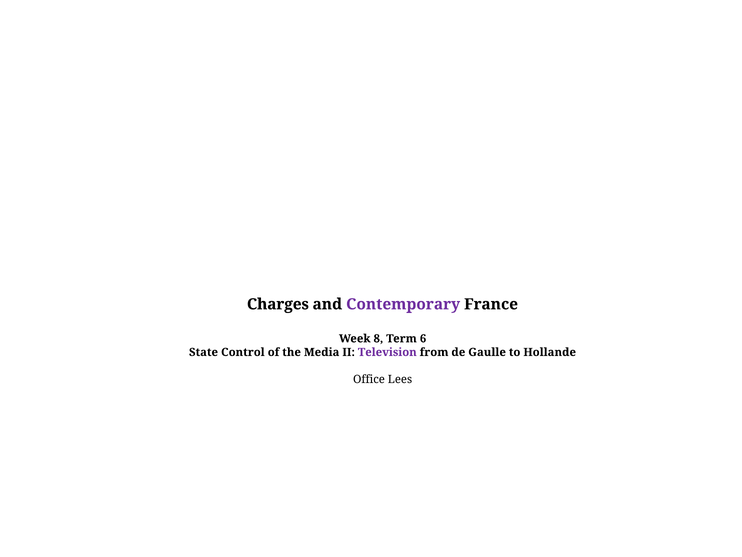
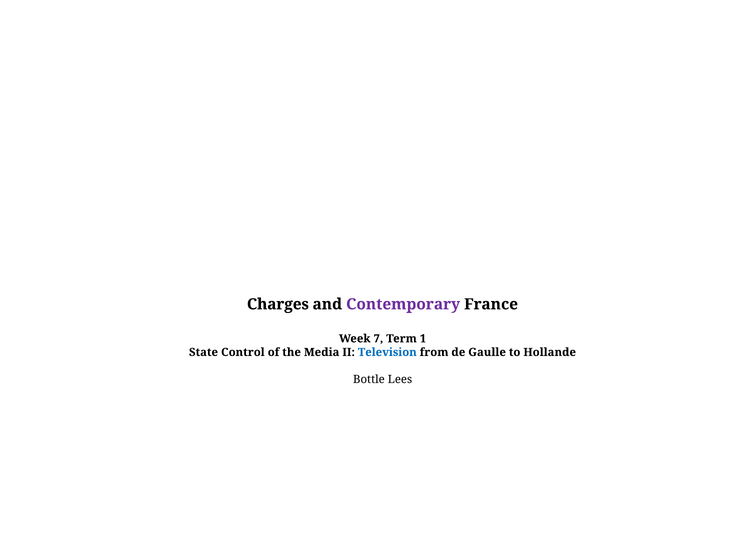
8: 8 -> 7 (378, 338)
6: 6 -> 1 (423, 338)
Television colour: purple -> blue (387, 352)
Office: Office -> Bottle (369, 379)
